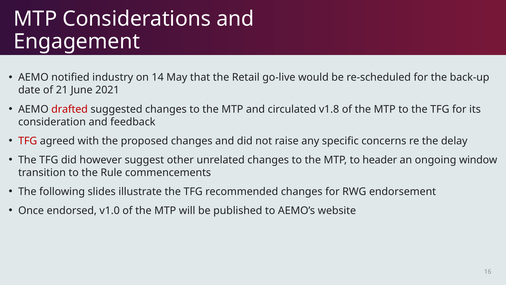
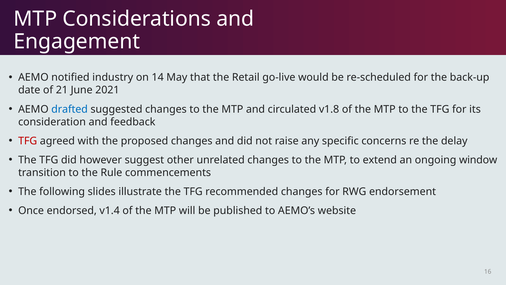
drafted colour: red -> blue (70, 109)
header: header -> extend (380, 160)
v1.0: v1.0 -> v1.4 (110, 210)
